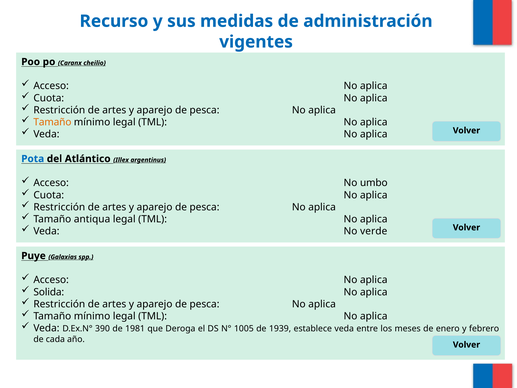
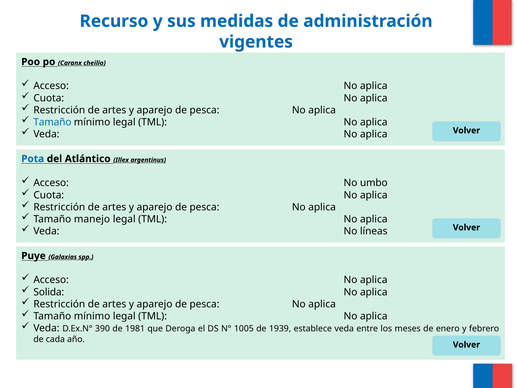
Tamaño colour: orange -> blue (52, 122)
antiqua: antiqua -> manejo (92, 219)
verde: verde -> líneas (374, 231)
